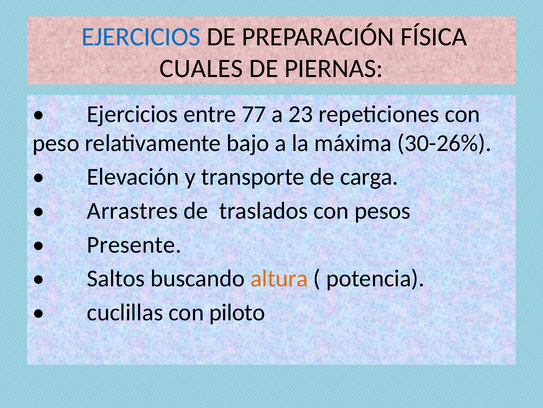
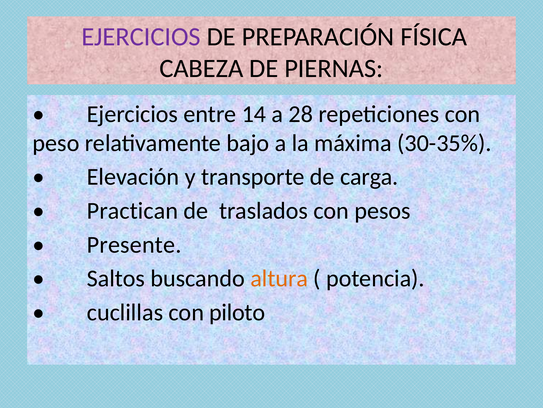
EJERCICIOS colour: blue -> purple (141, 37)
CUALES: CUALES -> CABEZA (201, 68)
77: 77 -> 14 (254, 114)
23: 23 -> 28 (301, 114)
30-26%: 30-26% -> 30-35% (444, 143)
Arrastres: Arrastres -> Practican (132, 210)
